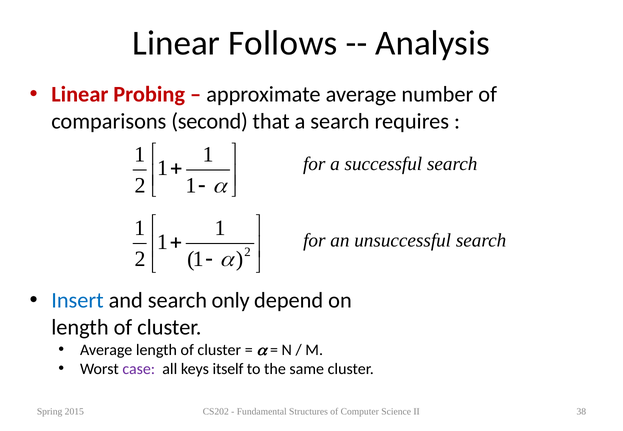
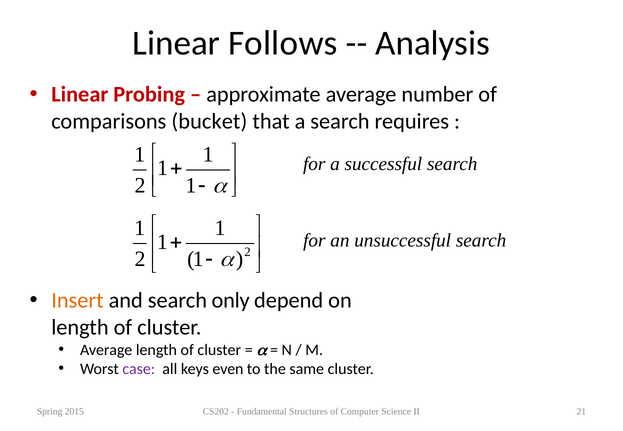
second: second -> bucket (209, 121)
Insert colour: blue -> orange (77, 301)
itself: itself -> even (228, 369)
38: 38 -> 21 (581, 412)
